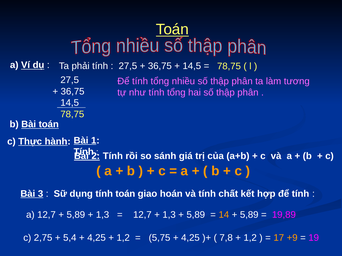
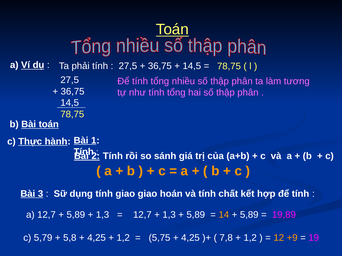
tính toán: toán -> giao (125, 194)
2,75: 2,75 -> 5,79 (43, 238)
5,4: 5,4 -> 5,8 (70, 238)
17: 17 -> 12 (279, 238)
